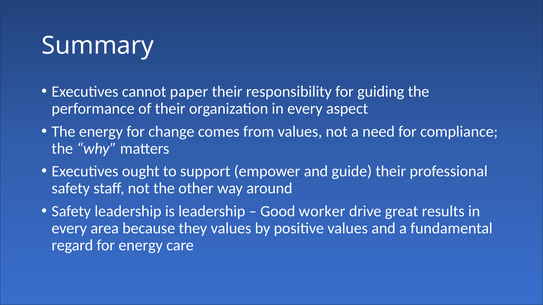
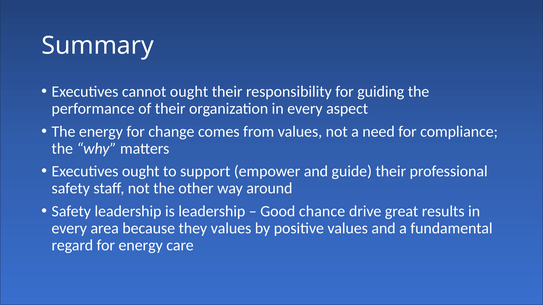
cannot paper: paper -> ought (189, 92)
worker: worker -> chance (322, 211)
